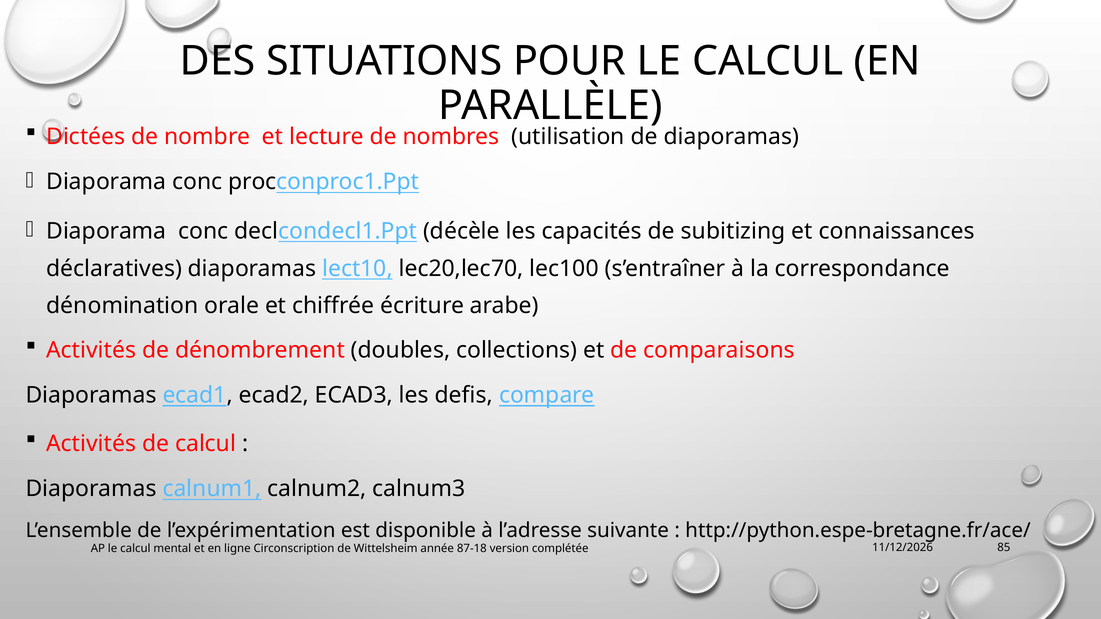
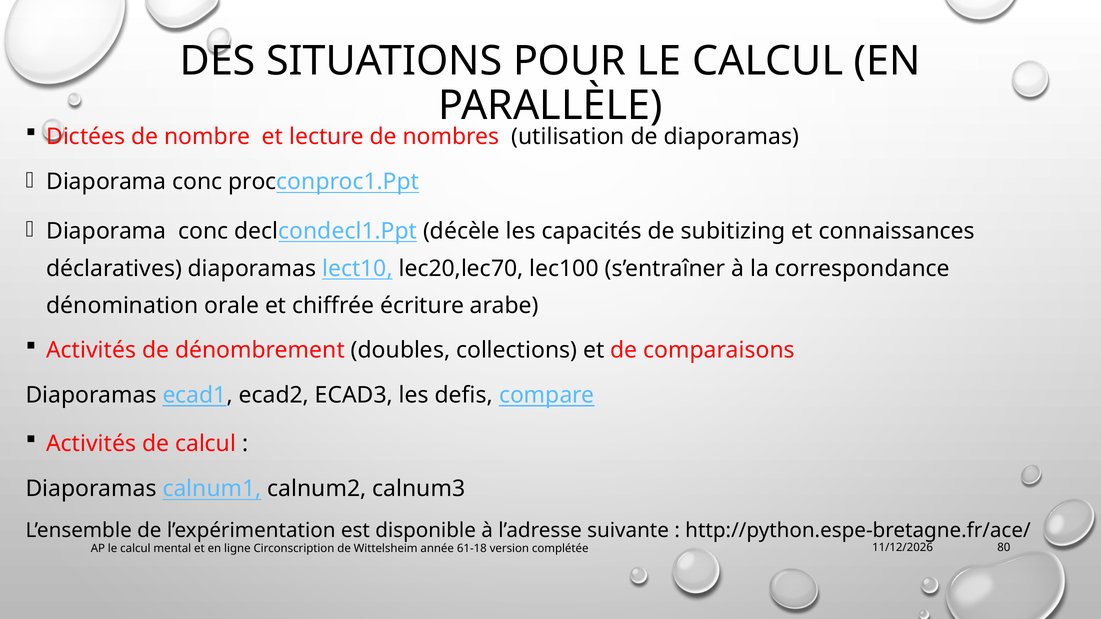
87-18: 87-18 -> 61-18 (472, 549)
85: 85 -> 80 (1004, 548)
